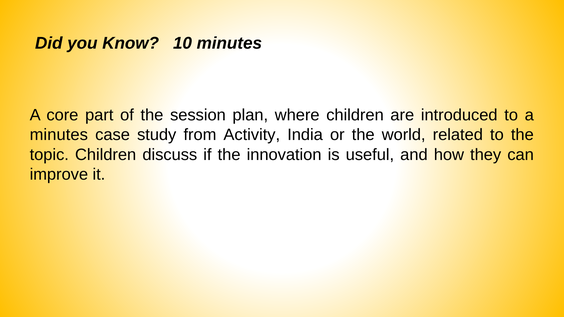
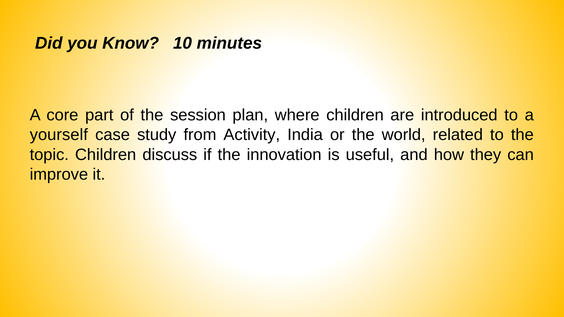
minutes: minutes -> yourself (59, 135)
